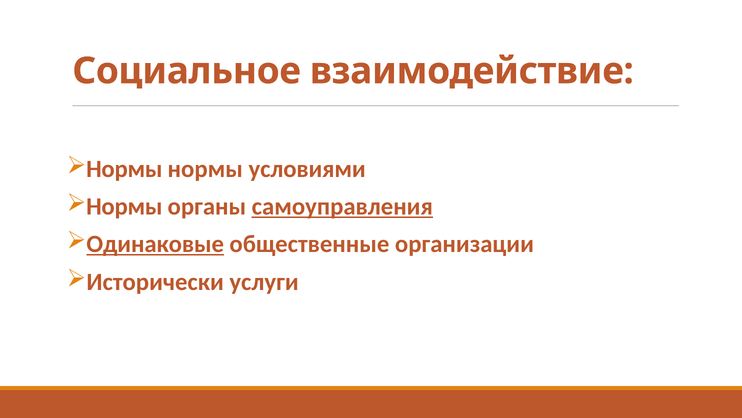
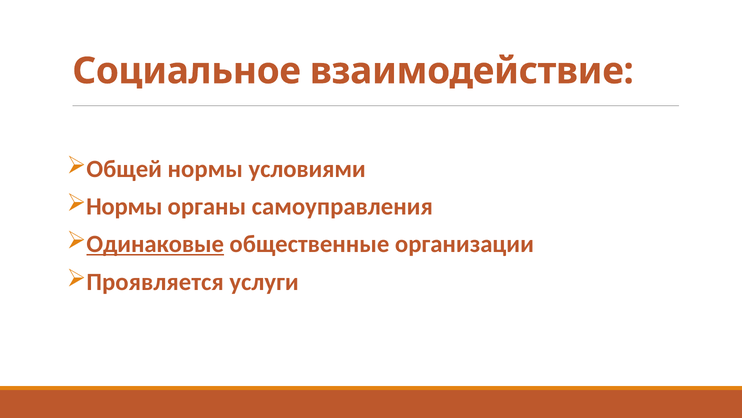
Нормы: Нормы -> Общей (124, 169)
самоуправления underline: present -> none (342, 206)
Исторически: Исторически -> Проявляется (155, 281)
